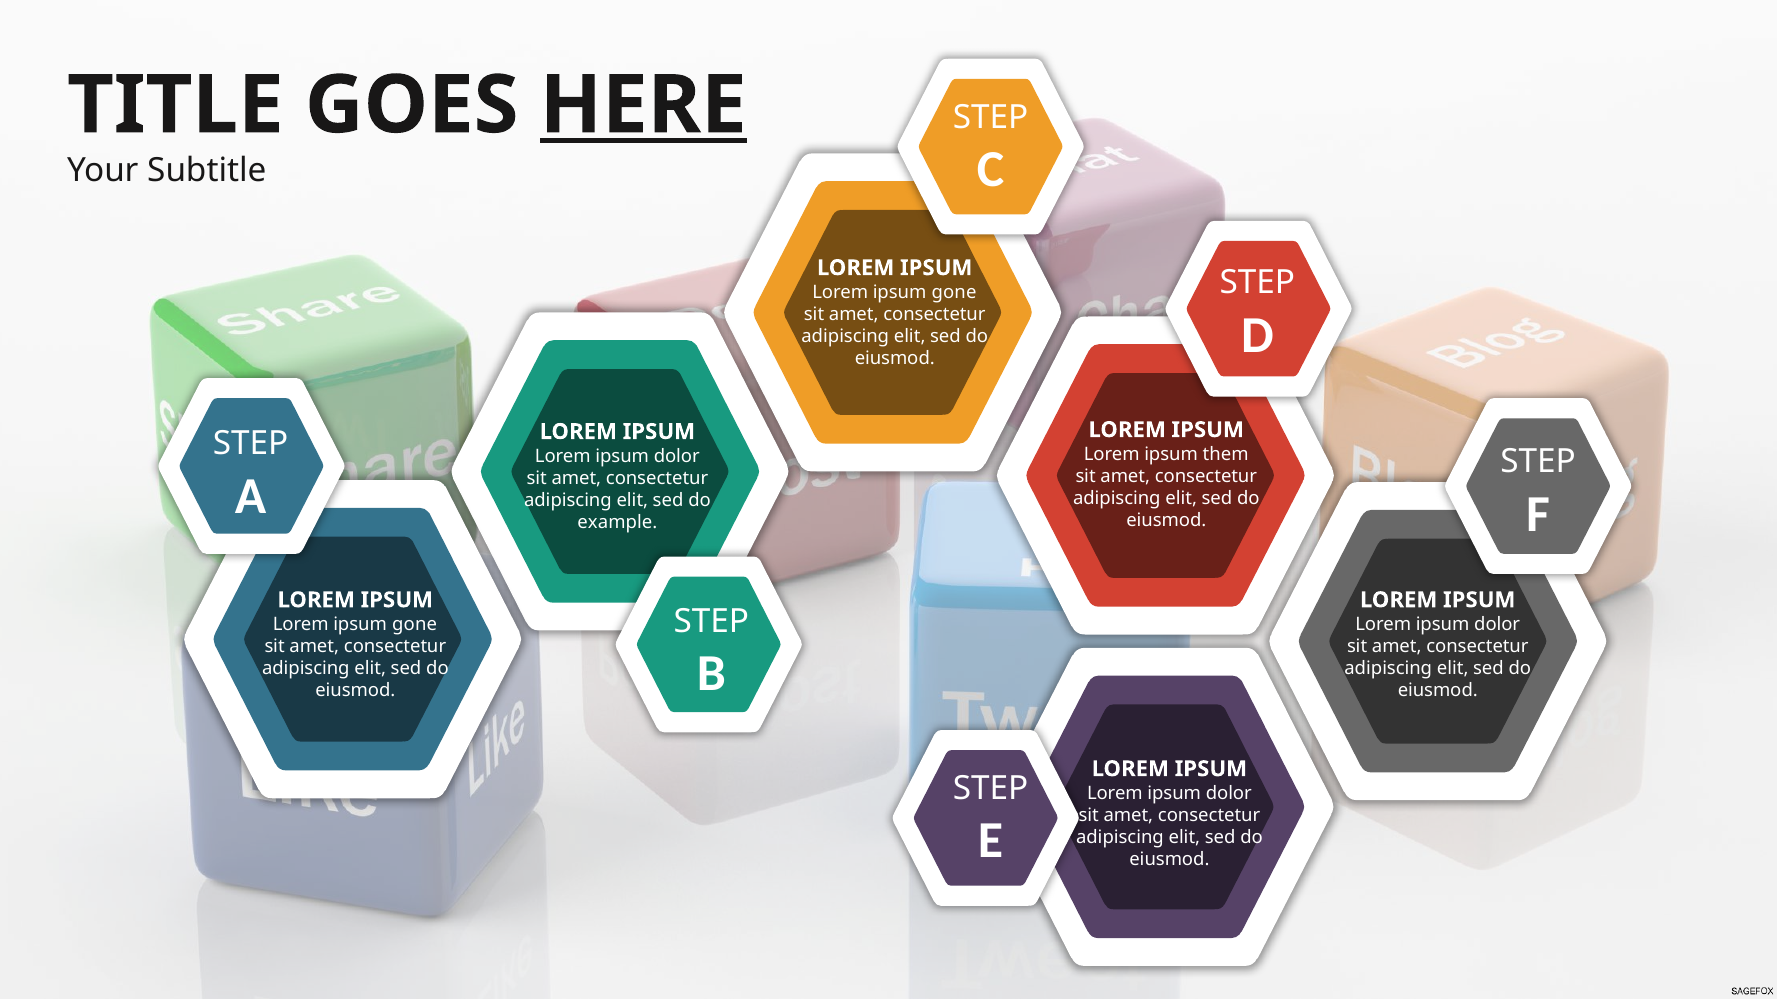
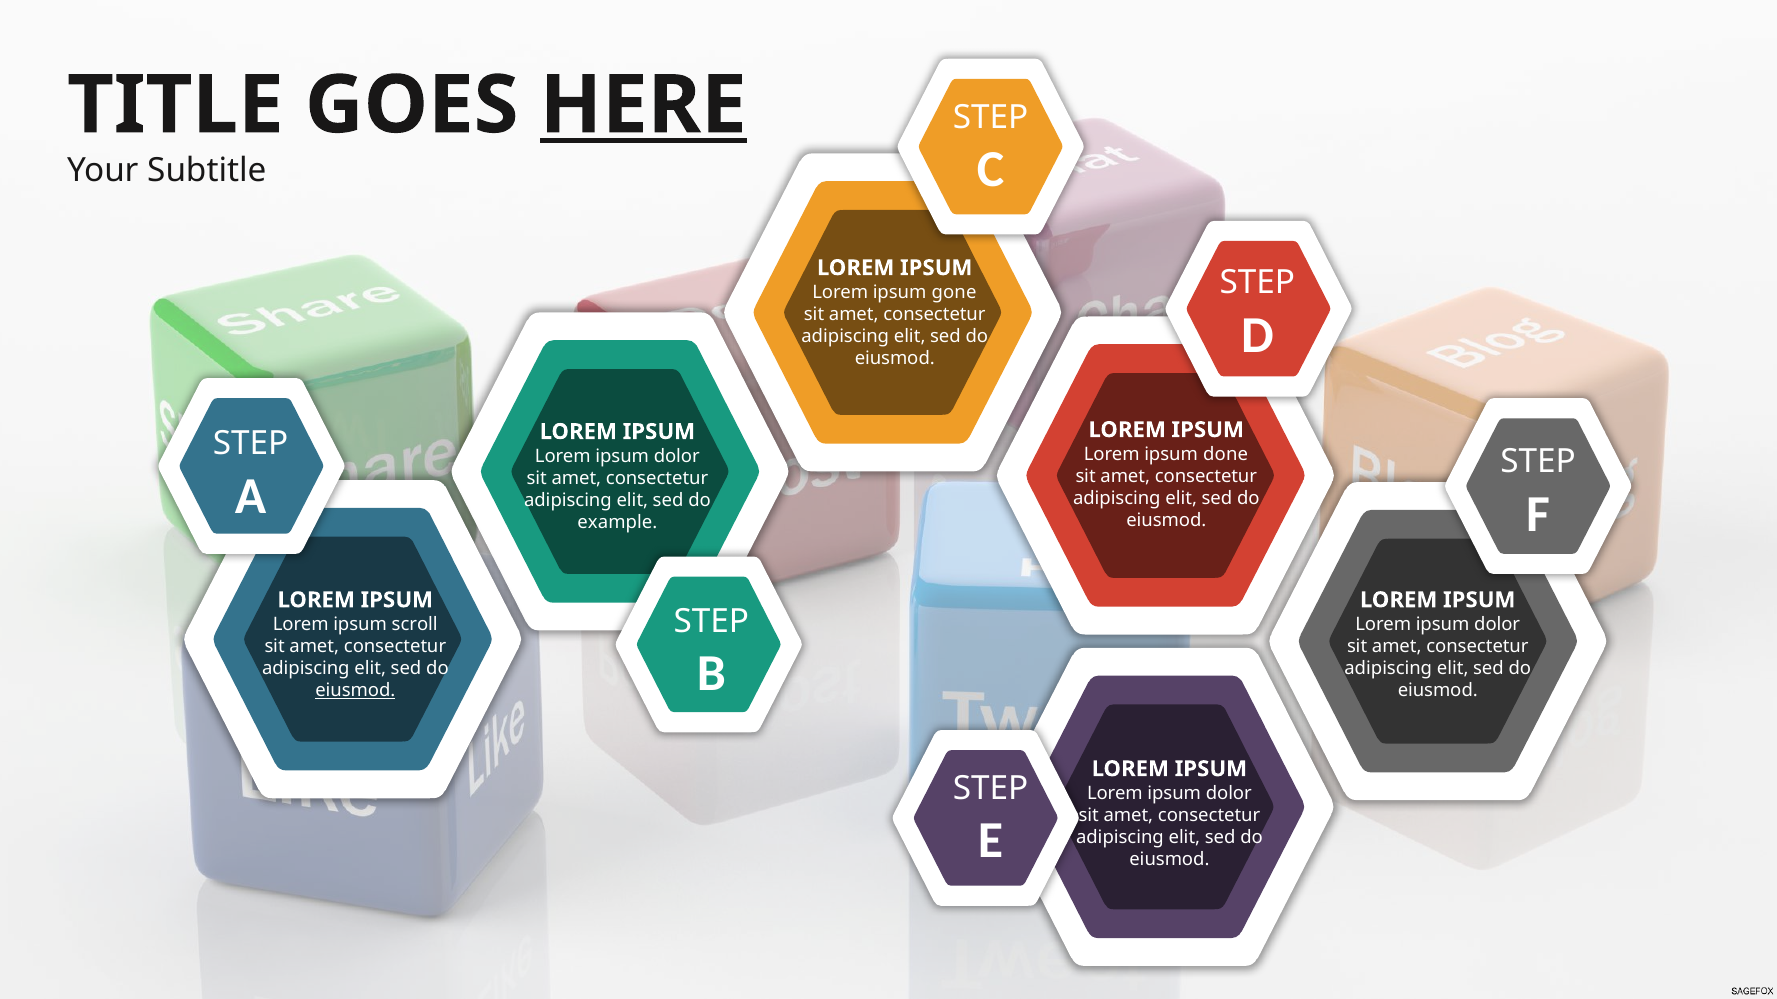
them: them -> done (1226, 454)
gone: gone -> scroll (415, 625)
eiusmod underline: none -> present (355, 691)
